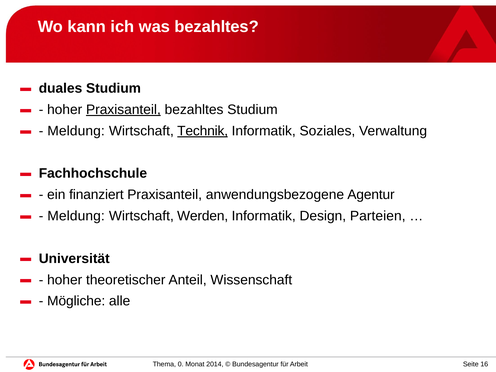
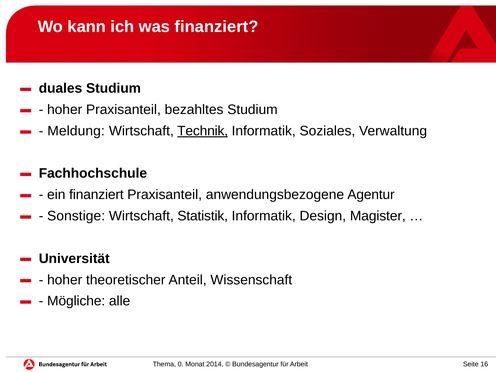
was bezahltes: bezahltes -> finanziert (217, 27)
Praxisanteil underline: present -> none (123, 110)
Meldung: Meldung -> Sonstige (76, 216)
Werden: Werden -> Statistik (203, 216)
Parteien: Parteien -> Magister (378, 216)
